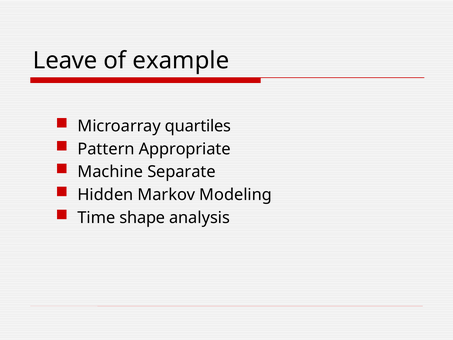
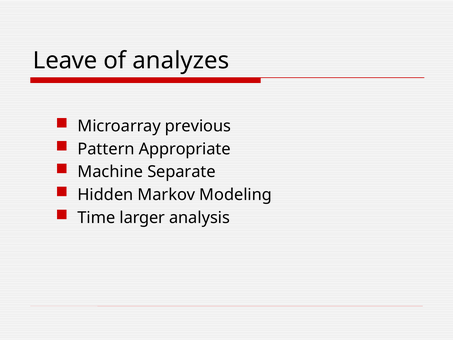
example: example -> analyzes (181, 60)
quartiles: quartiles -> previous (198, 126)
shape: shape -> larger (142, 217)
